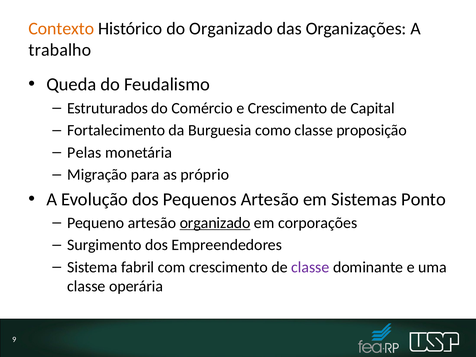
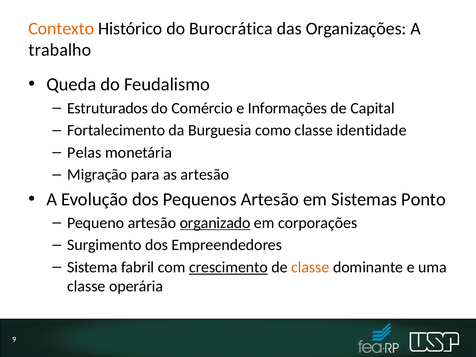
do Organizado: Organizado -> Burocrática (231, 29)
e Crescimento: Crescimento -> Informações (287, 108)
proposição: proposição -> identidade (372, 130)
as próprio: próprio -> artesão (205, 175)
crescimento underline: none -> present (228, 267)
classe colour: purple -> orange (310, 267)
